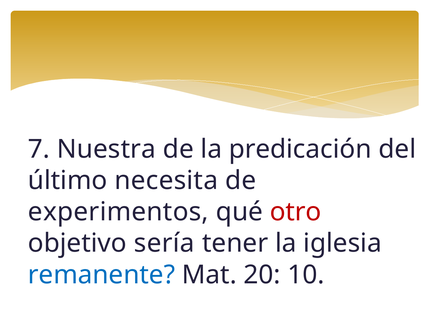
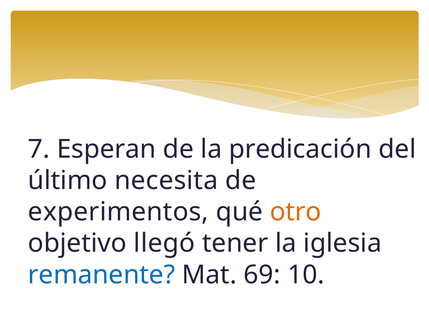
Nuestra: Nuestra -> Esperan (106, 149)
otro colour: red -> orange (296, 212)
sería: sería -> llegó (164, 244)
20: 20 -> 69 (262, 275)
